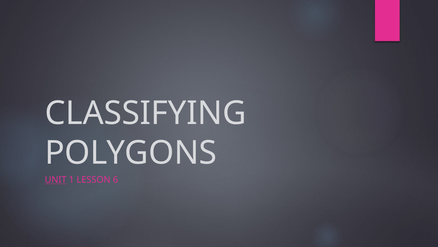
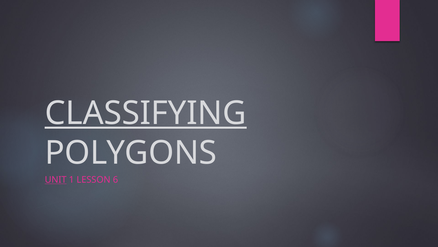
CLASSIFYING underline: none -> present (146, 113)
